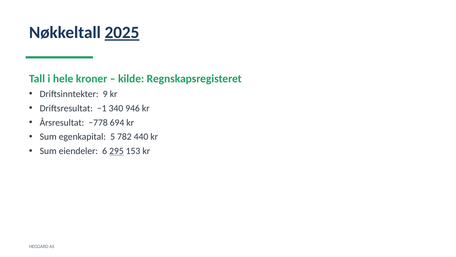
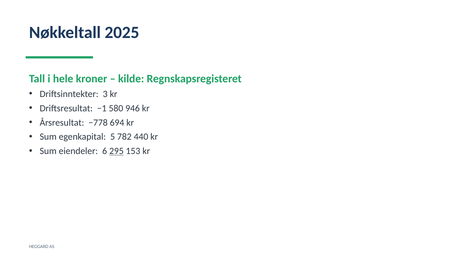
2025 underline: present -> none (122, 33)
9: 9 -> 3 (105, 94)
340: 340 -> 580 (116, 108)
